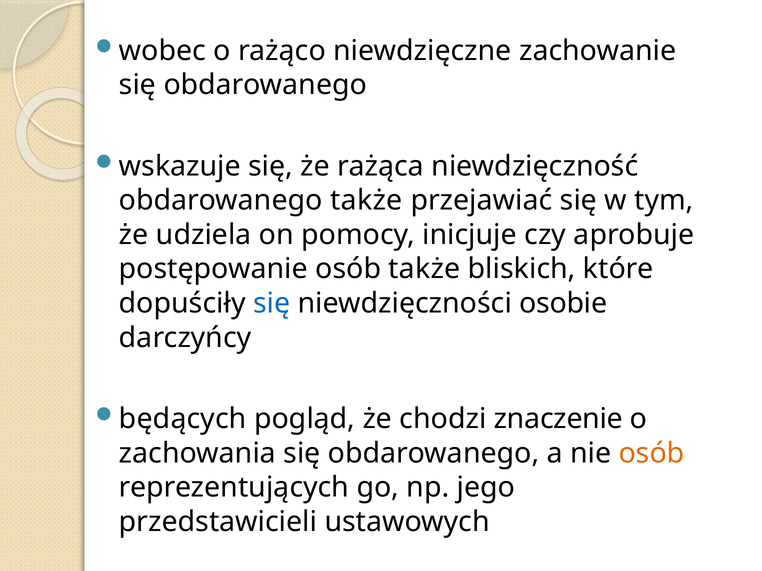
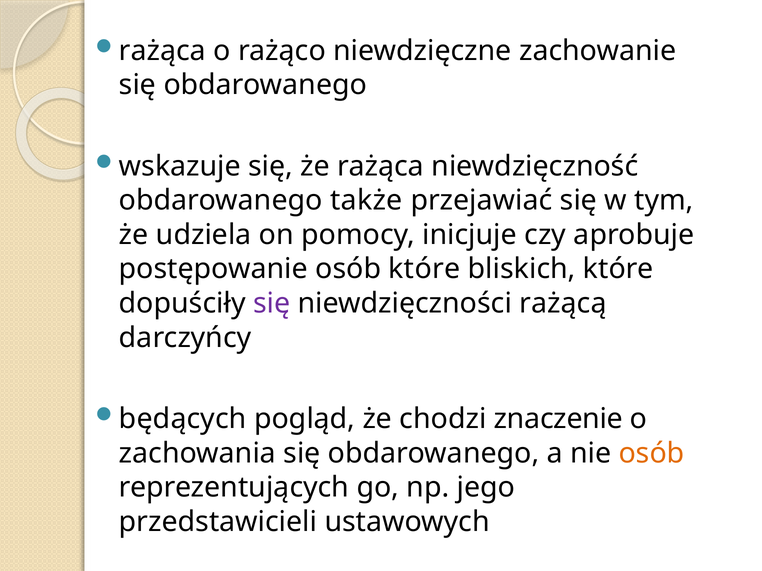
wobec: wobec -> rażąca (162, 51)
osób także: także -> które (424, 269)
się colour: blue -> purple (272, 304)
osobie: osobie -> rażącą (563, 304)
